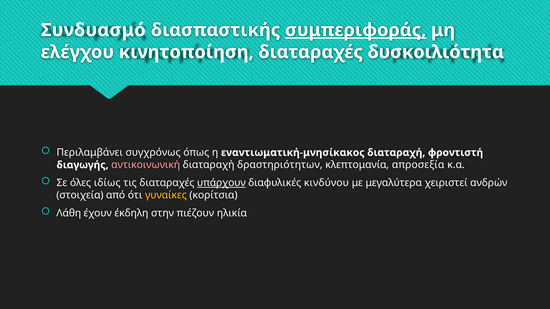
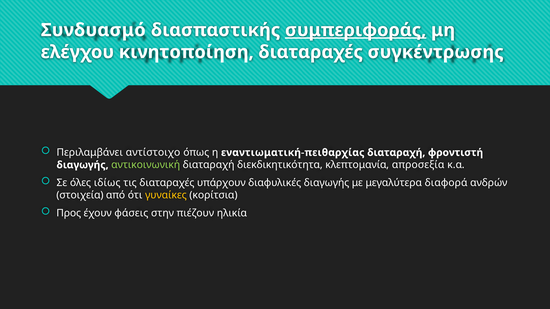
δυσκοιλιότητα: δυσκοιλιότητα -> συγκέντρωσης (436, 52)
συγχρόνως: συγχρόνως -> αντίστοιχο (153, 153)
εναντιωματική-μνησίκακος: εναντιωματική-μνησίκακος -> εναντιωματική-πειθαρχίας (293, 153)
αντικοινωνική colour: pink -> light green (146, 165)
δραστηριότητων: δραστηριότητων -> διεκδικητικότητα (280, 165)
υπάρχουν underline: present -> none (221, 183)
διαφυλικές κινδύνου: κινδύνου -> διαγωγής (327, 183)
χειριστεί: χειριστεί -> διαφορά (446, 183)
Λάθη: Λάθη -> Προς (69, 213)
έκδηλη: έκδηλη -> φάσεις (131, 213)
